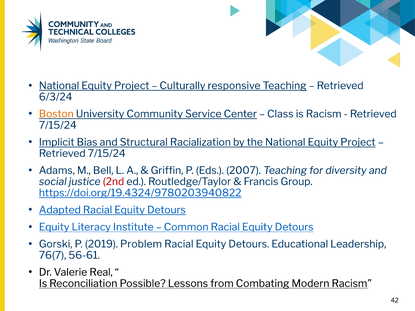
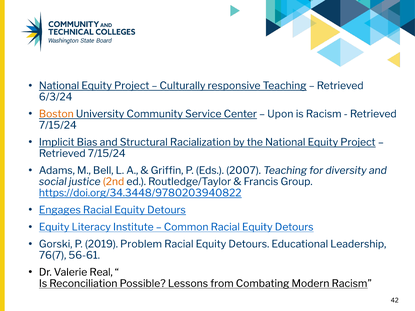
Class: Class -> Upon (280, 114)
2nd colour: red -> orange (114, 182)
https://doi.org/19.4324/9780203940822: https://doi.org/19.4324/9780203940822 -> https://doi.org/34.3448/9780203940822 (140, 193)
Adapted: Adapted -> Engages (60, 210)
